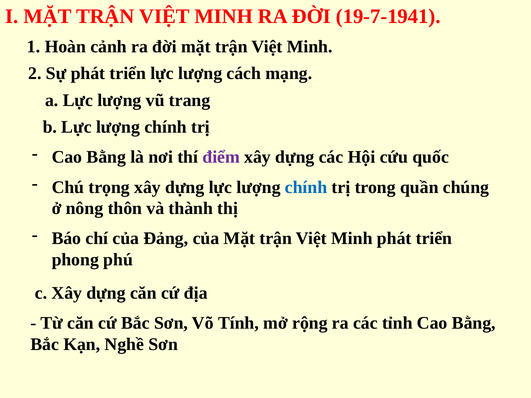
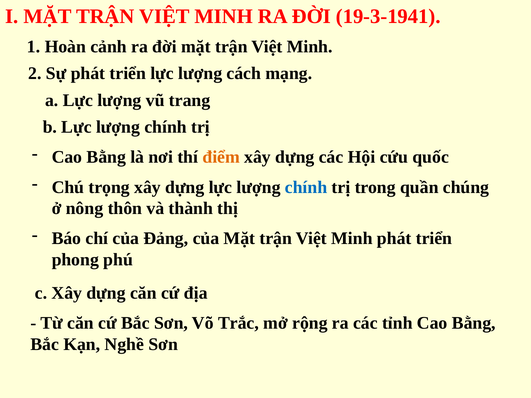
19-7-1941: 19-7-1941 -> 19-3-1941 (388, 16)
điểm colour: purple -> orange (221, 157)
Tính: Tính -> Trắc (238, 323)
